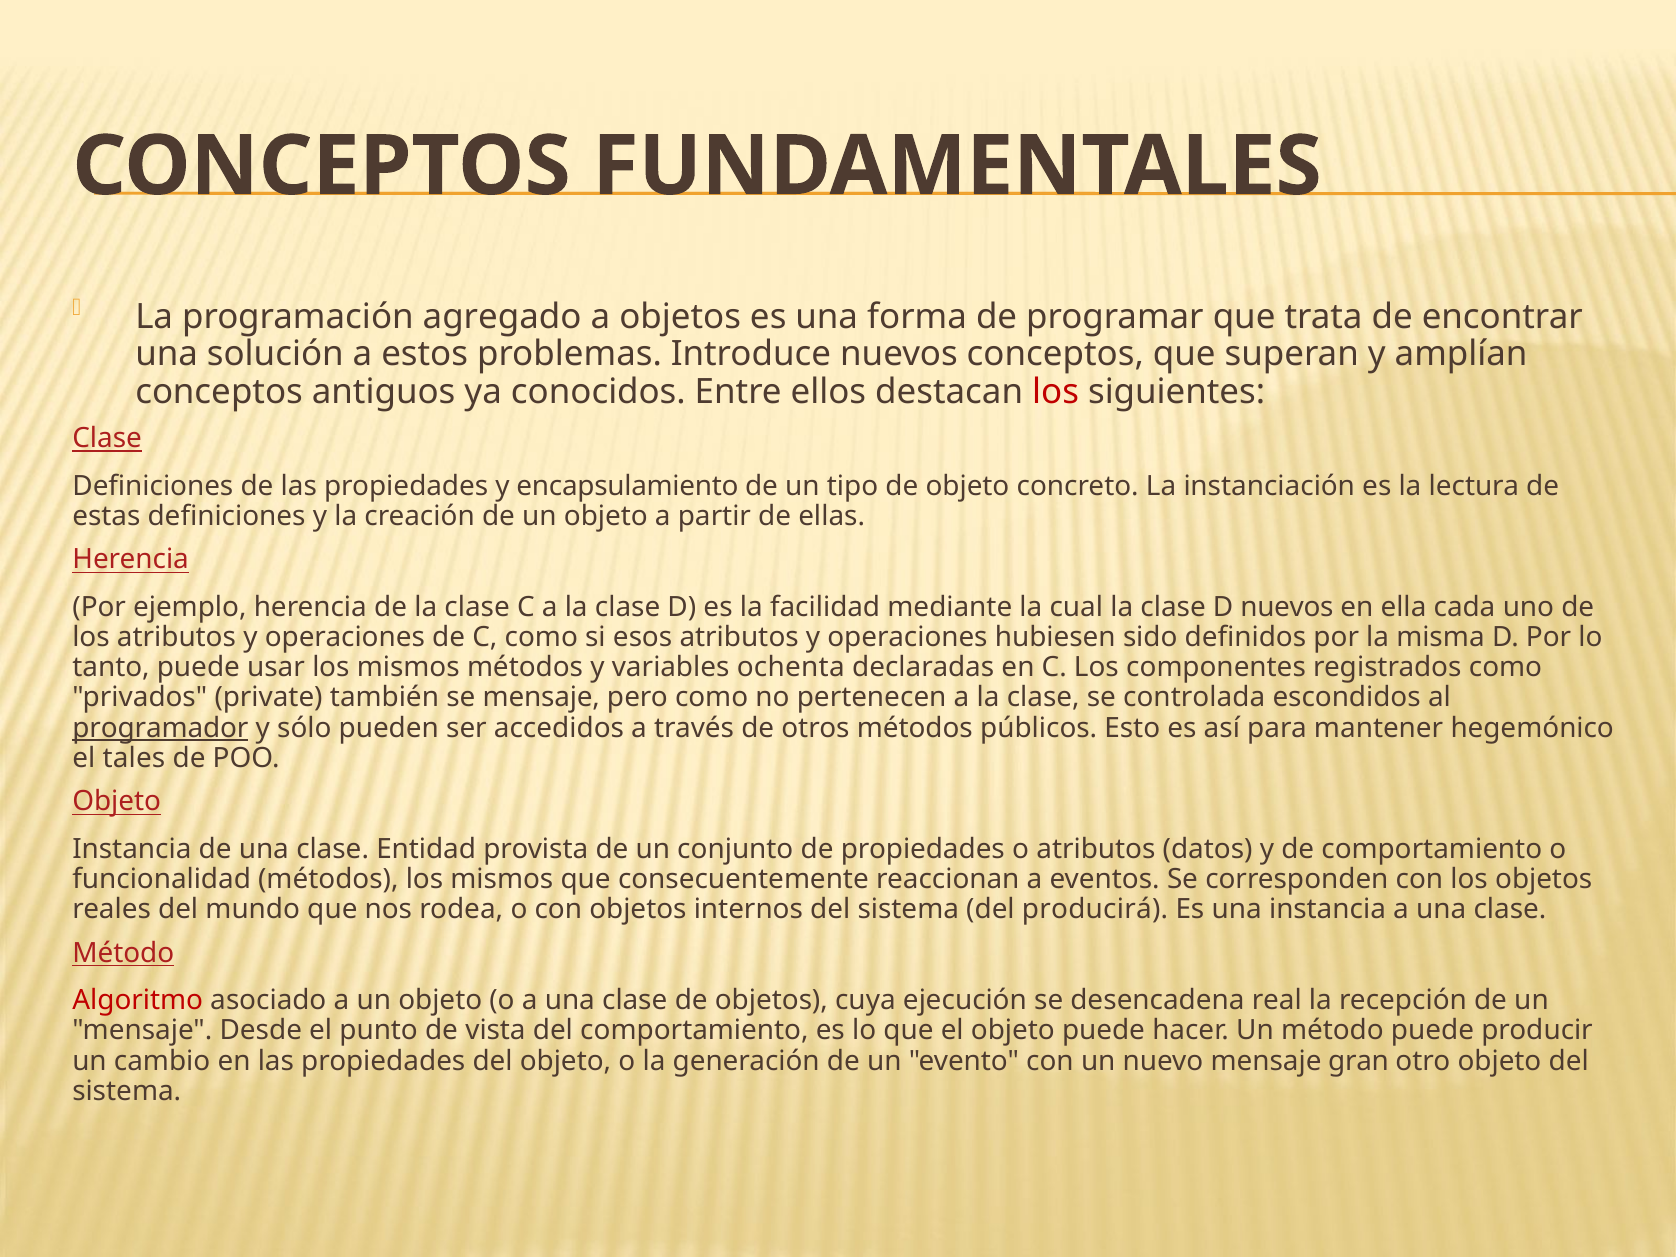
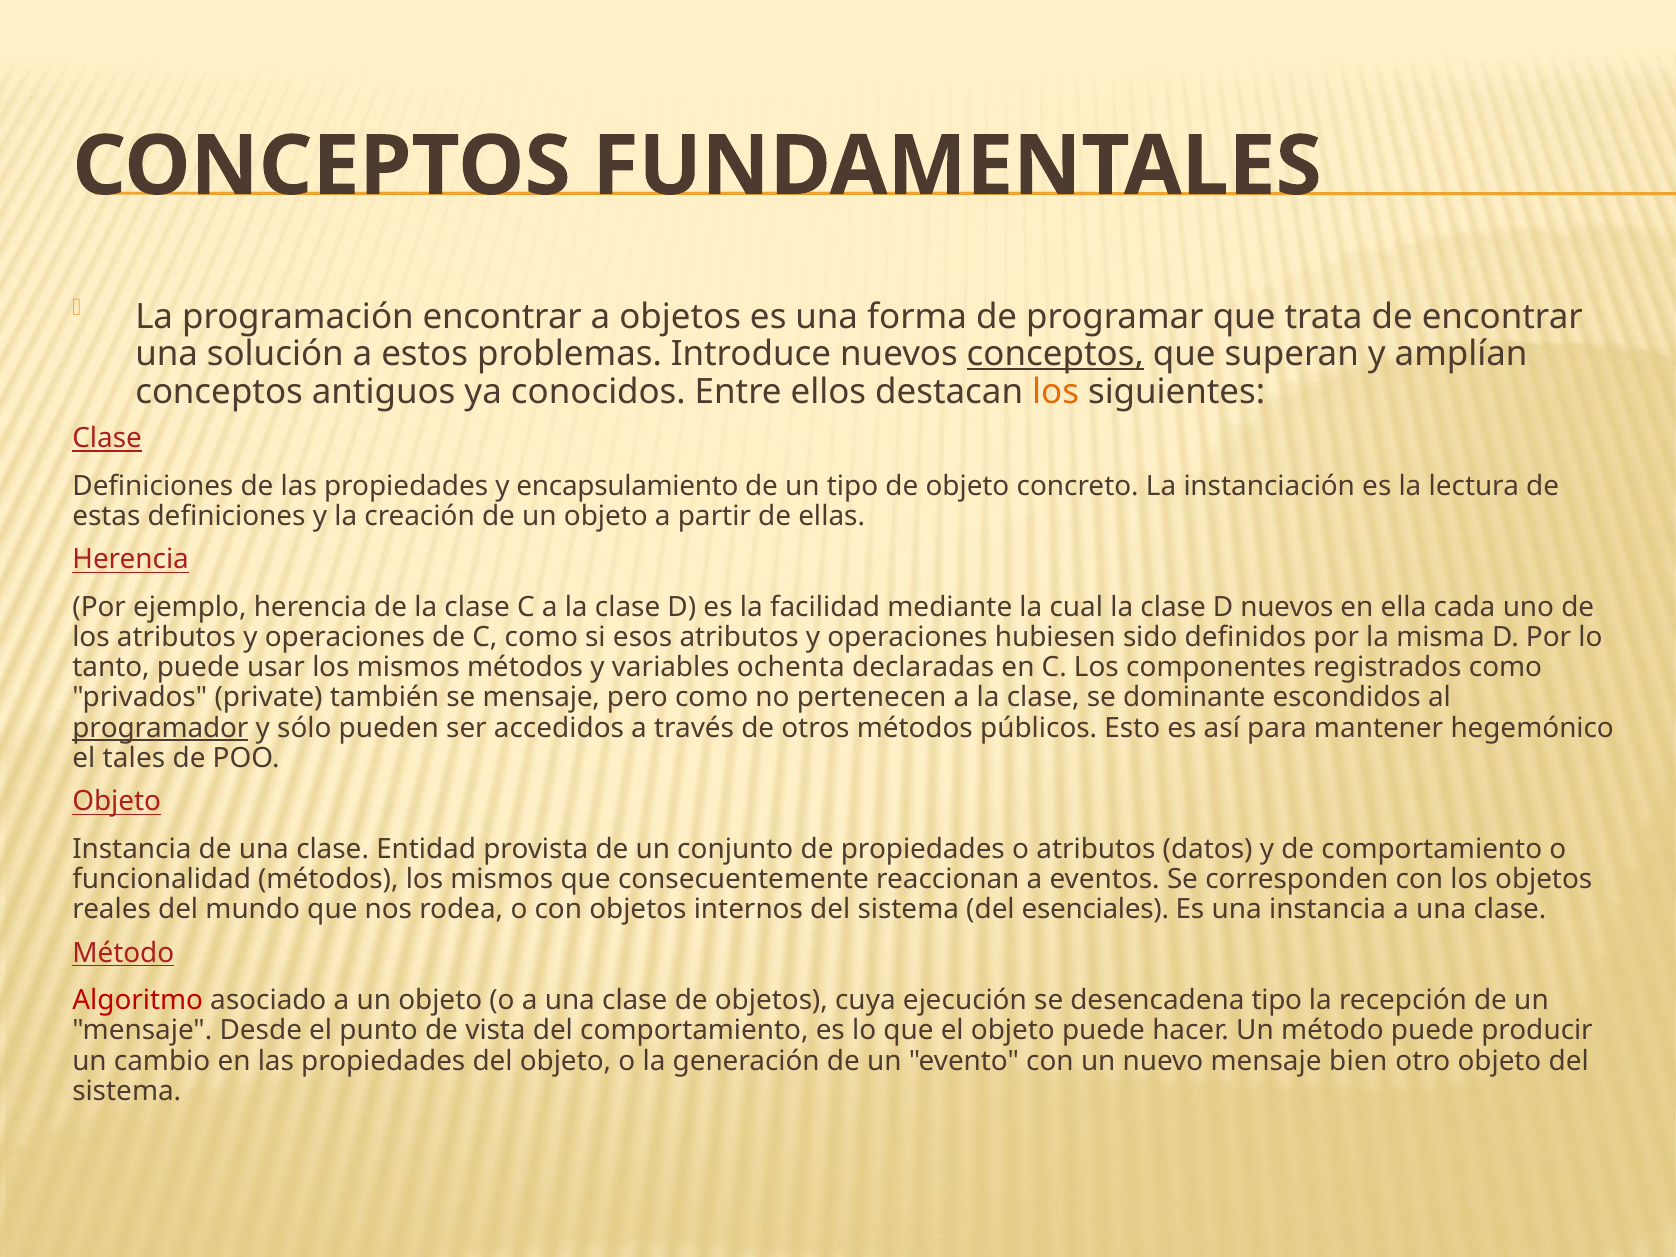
programación agregado: agregado -> encontrar (502, 316)
conceptos underline: none -> present (1055, 354)
los colour: red -> orange (1056, 392)
controlada: controlada -> dominante (1194, 698)
producirá: producirá -> esenciales (1095, 909)
desencadena real: real -> tipo (1277, 1001)
gran: gran -> bien (1358, 1061)
